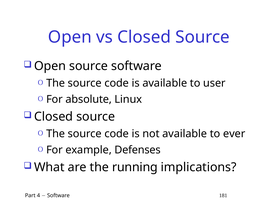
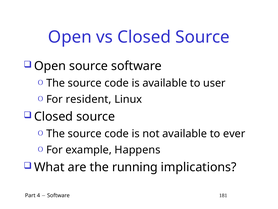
absolute: absolute -> resident (89, 99)
Defenses: Defenses -> Happens (138, 150)
